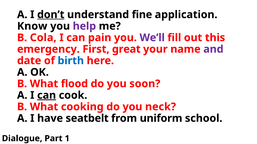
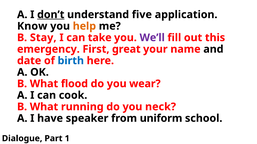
fine: fine -> five (142, 15)
help colour: purple -> orange (84, 26)
Cola: Cola -> Stay (43, 38)
pain: pain -> take (100, 38)
and colour: purple -> black (213, 49)
soon: soon -> wear (145, 84)
can underline: present -> none (47, 96)
cooking: cooking -> running (82, 107)
seatbelt: seatbelt -> speaker (87, 119)
